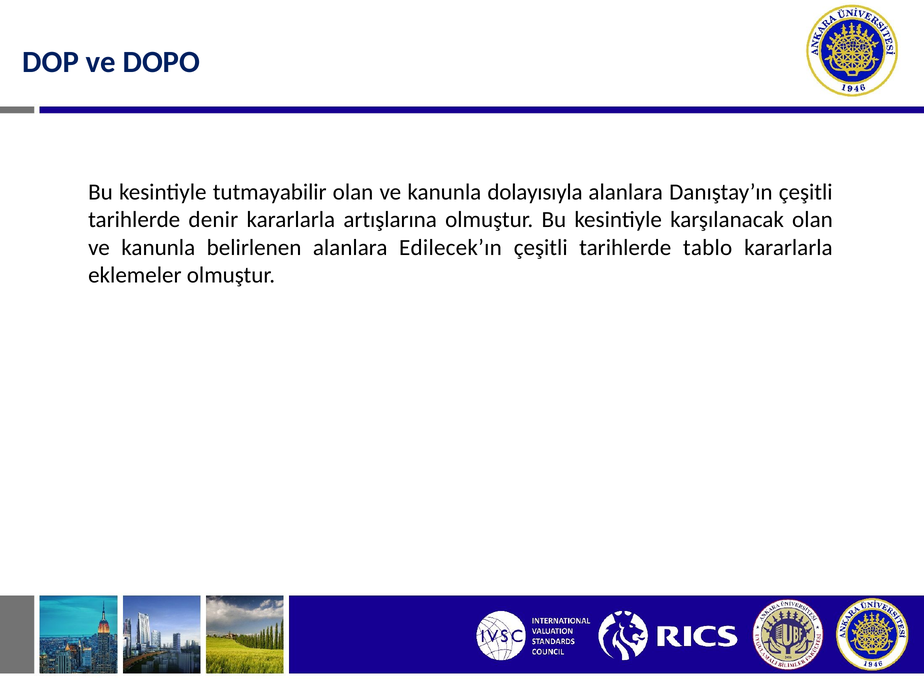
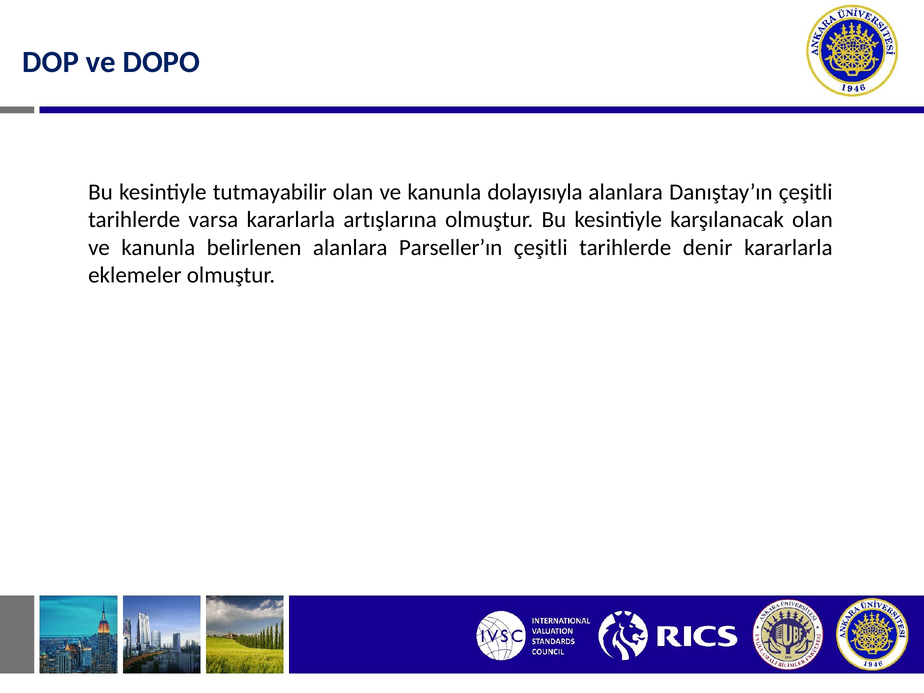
denir: denir -> varsa (213, 220)
Edilecek’ın: Edilecek’ın -> Parseller’ın (451, 248)
tablo: tablo -> denir (708, 248)
